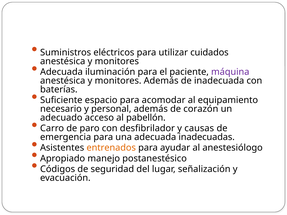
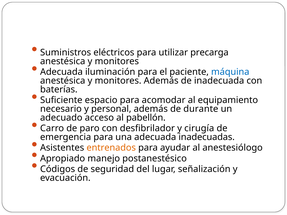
cuidados: cuidados -> precarga (209, 53)
máquina colour: purple -> blue (230, 72)
corazón: corazón -> durante (201, 109)
causas: causas -> cirugía (199, 129)
